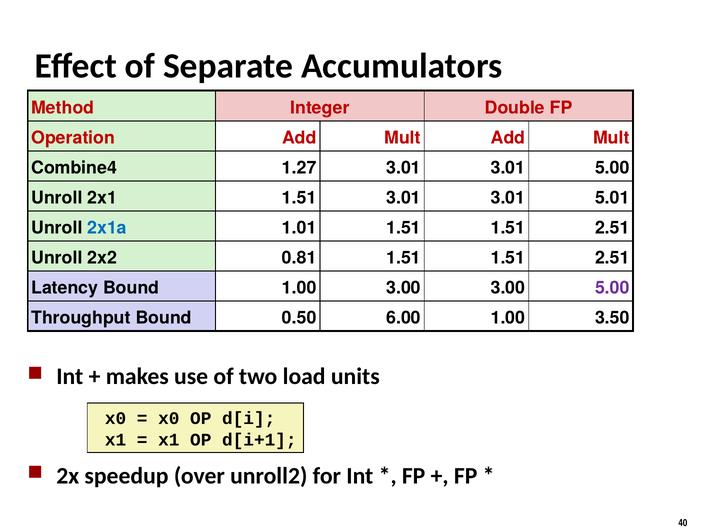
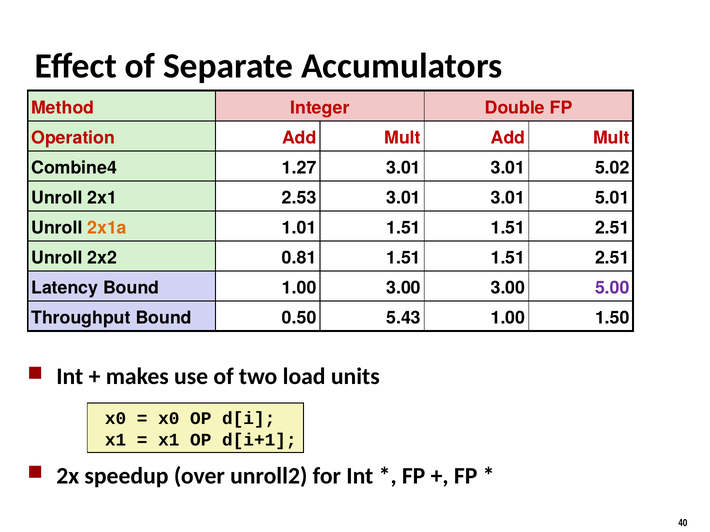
3.01 5.00: 5.00 -> 5.02 (612, 168)
2x1 1.51: 1.51 -> 2.53 (299, 198)
2x1a colour: blue -> orange (107, 228)
6.00: 6.00 -> 5.43 (404, 318)
3.50: 3.50 -> 1.50 (612, 318)
